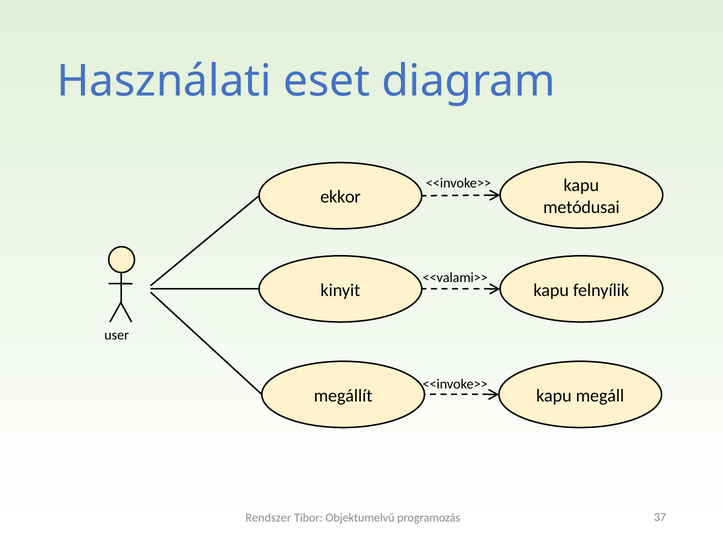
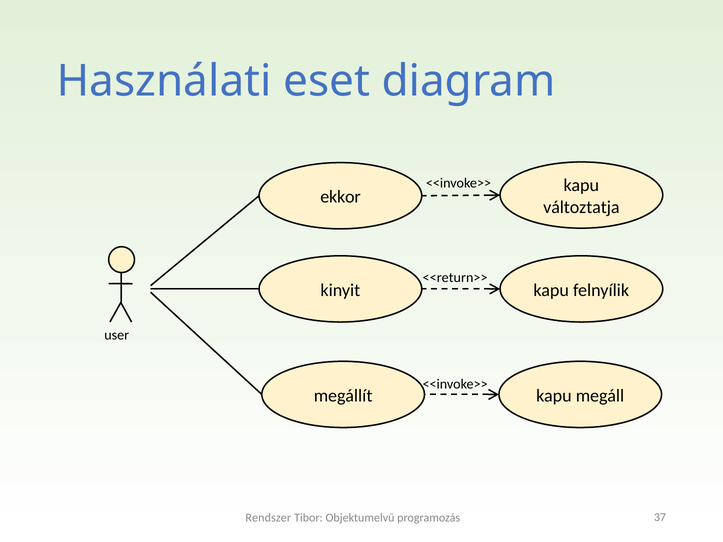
metódusai: metódusai -> változtatja (581, 207)
<<valami>>: <<valami>> -> <<return>> (455, 278)
